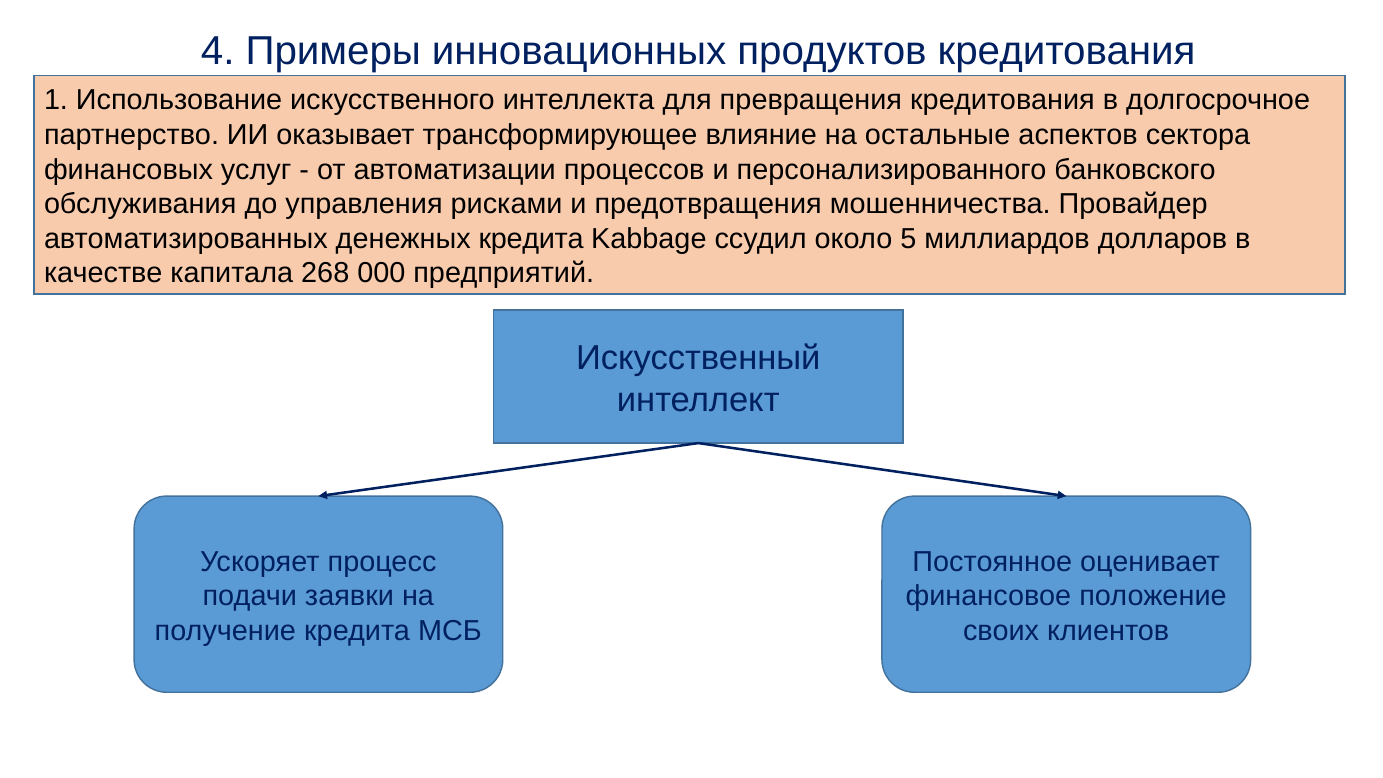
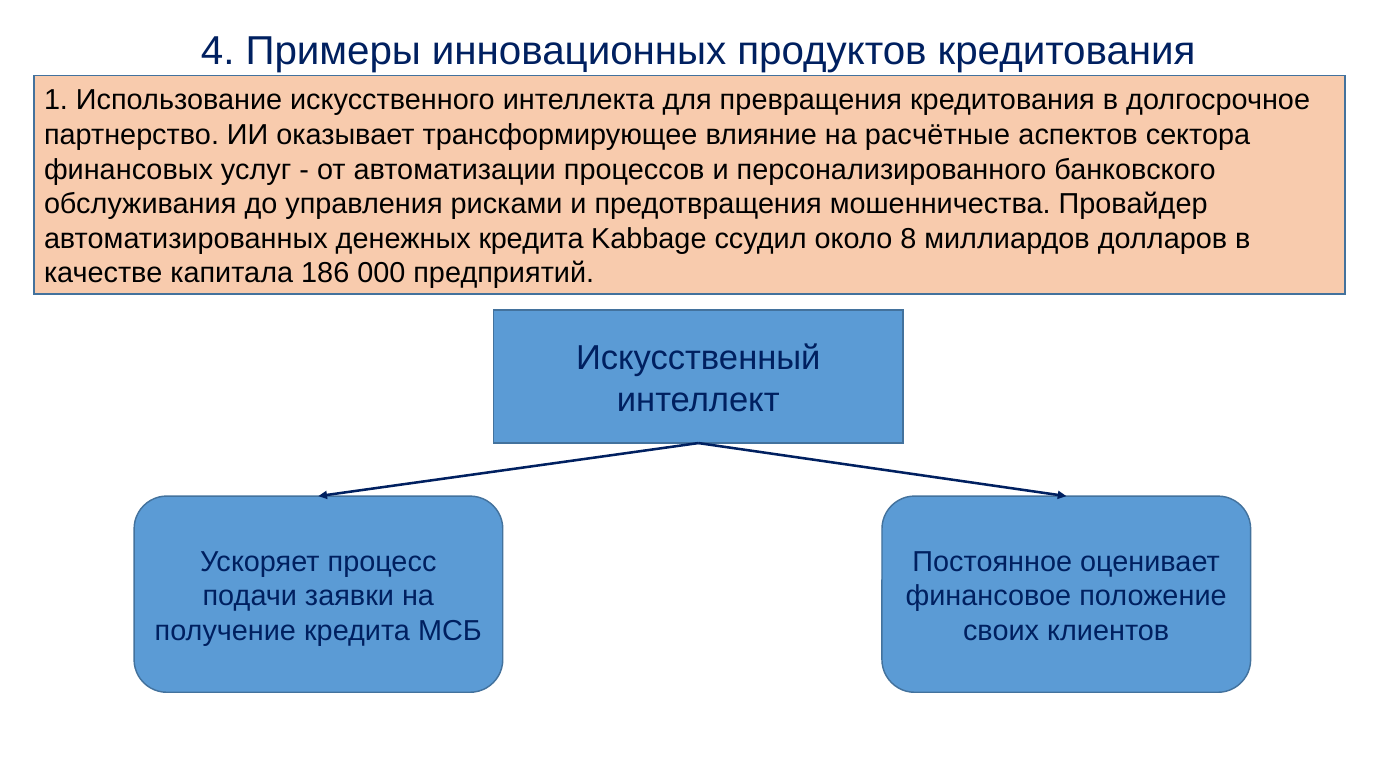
остальные: остальные -> расчётные (938, 135)
5: 5 -> 8 (908, 239)
268: 268 -> 186 (325, 273)
